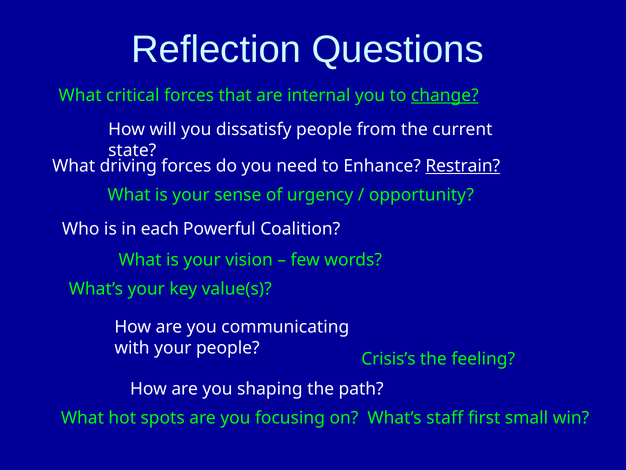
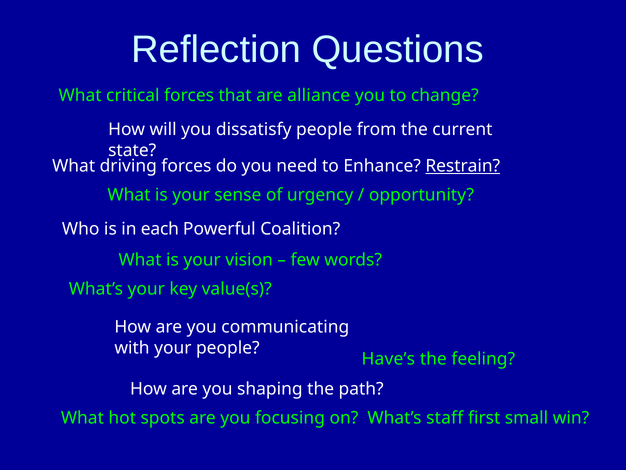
internal: internal -> alliance (319, 96)
change underline: present -> none (445, 96)
Crisis’s: Crisis’s -> Have’s (388, 358)
